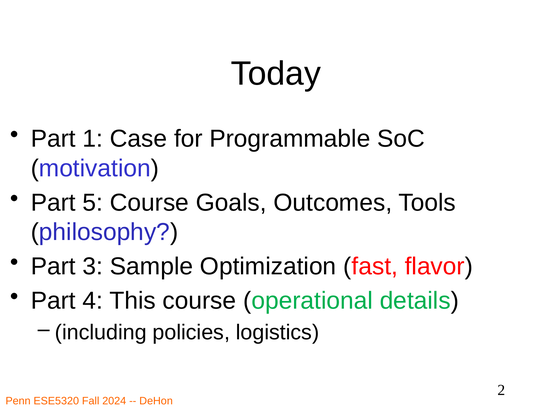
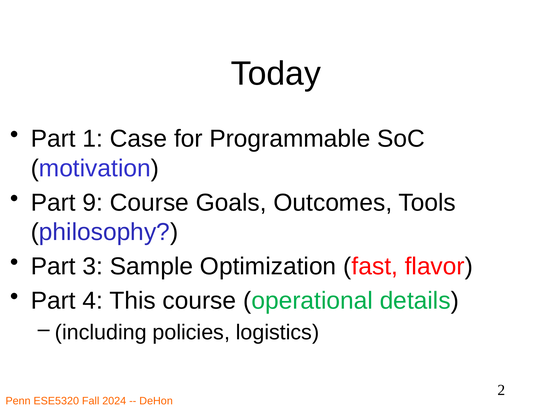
5: 5 -> 9 (93, 203)
